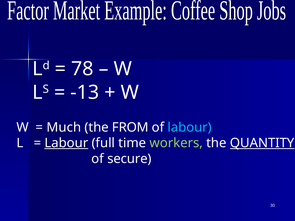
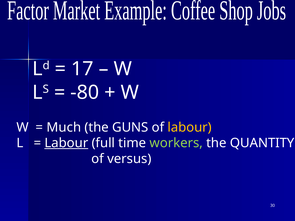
78: 78 -> 17 (82, 69)
-13: -13 -> -80 (85, 92)
FROM: FROM -> GUNS (130, 127)
labour colour: light blue -> yellow (190, 127)
QUANTITY underline: present -> none (262, 143)
secure: secure -> versus (129, 159)
